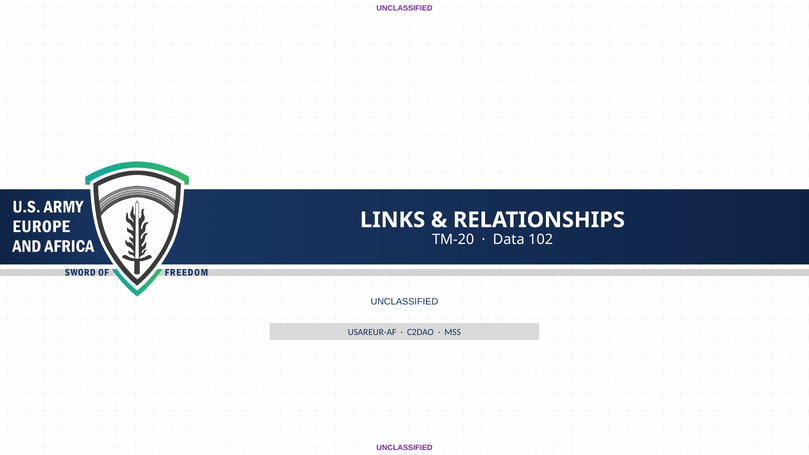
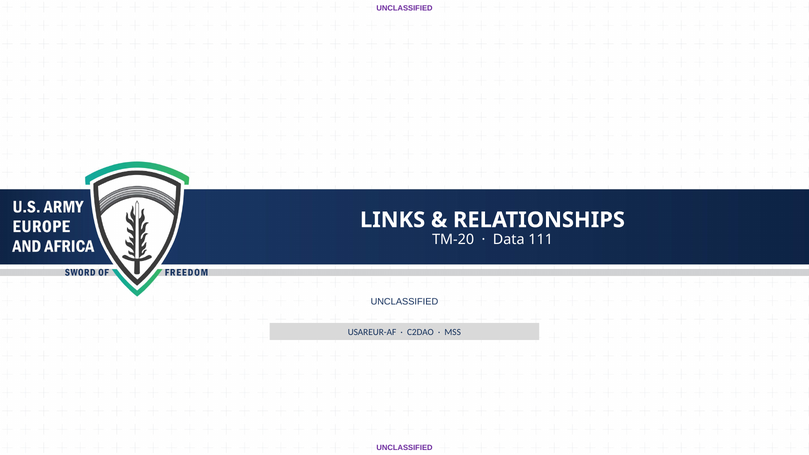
102: 102 -> 111 (541, 240)
